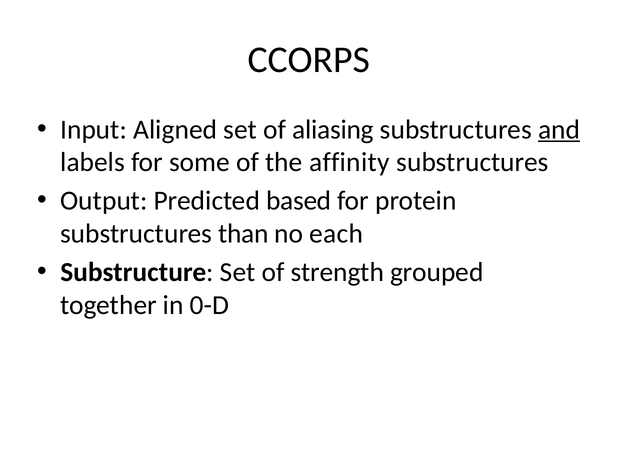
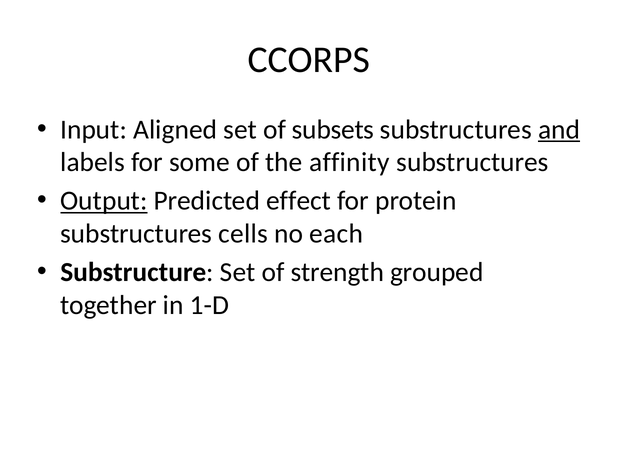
aliasing: aliasing -> subsets (333, 130)
Output underline: none -> present (104, 201)
based: based -> effect (299, 201)
than: than -> cells (243, 234)
0-D: 0-D -> 1-D (210, 305)
